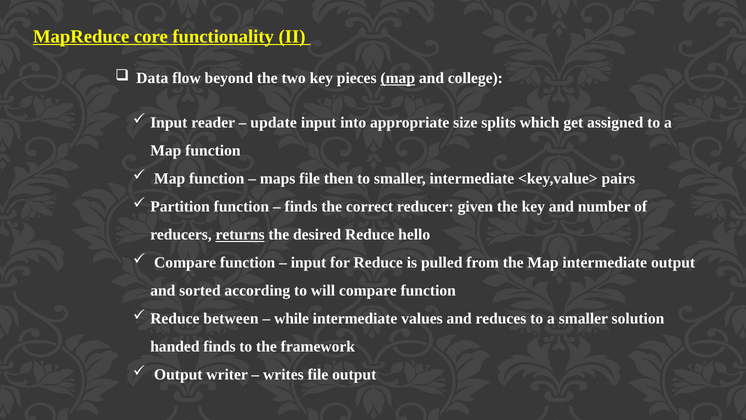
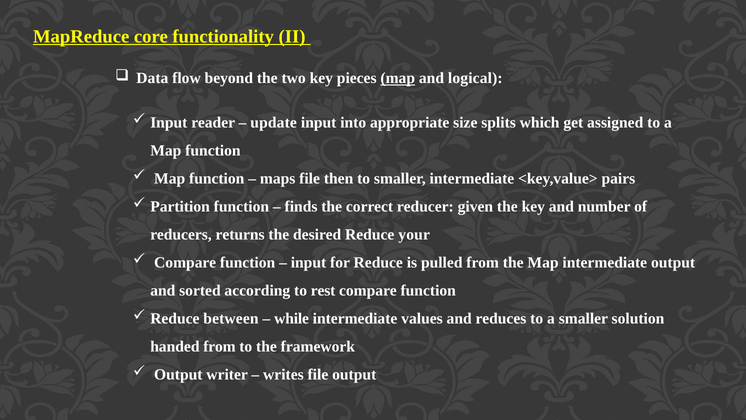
college: college -> logical (475, 78)
returns underline: present -> none (240, 234)
hello: hello -> your (414, 234)
will: will -> rest (323, 290)
handed finds: finds -> from (219, 346)
